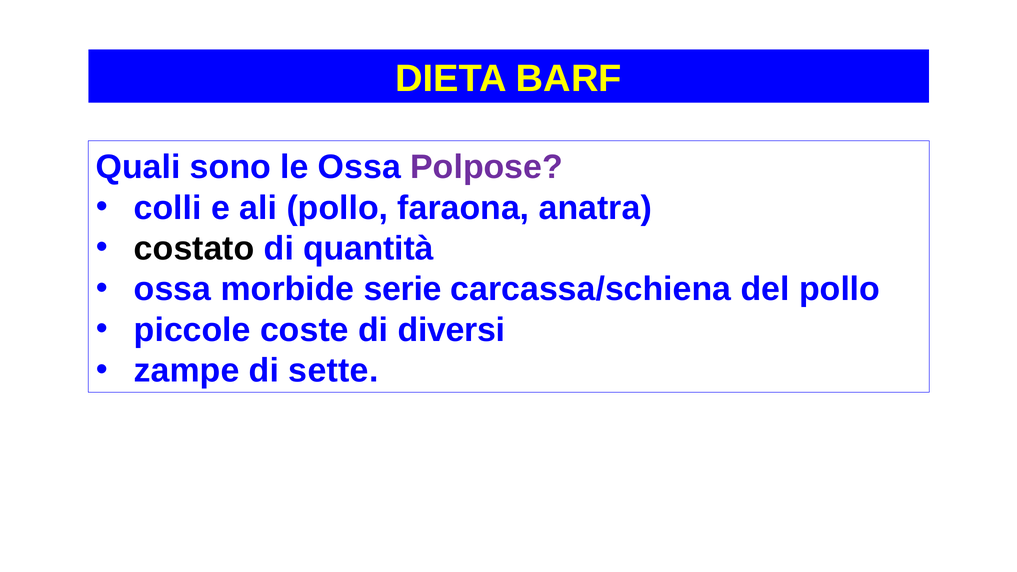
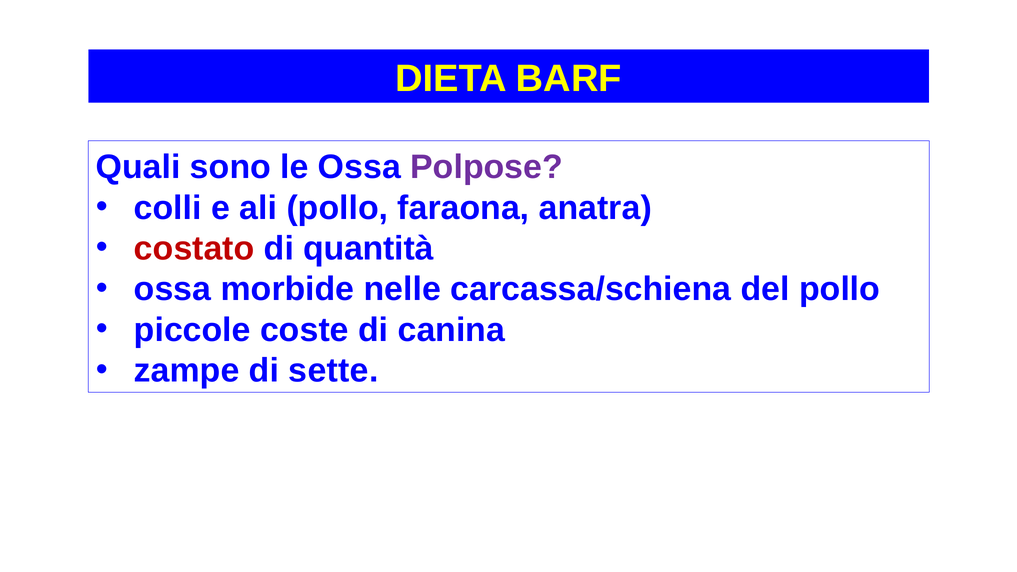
costato colour: black -> red (194, 249)
serie: serie -> nelle (402, 289)
diversi: diversi -> canina (451, 330)
